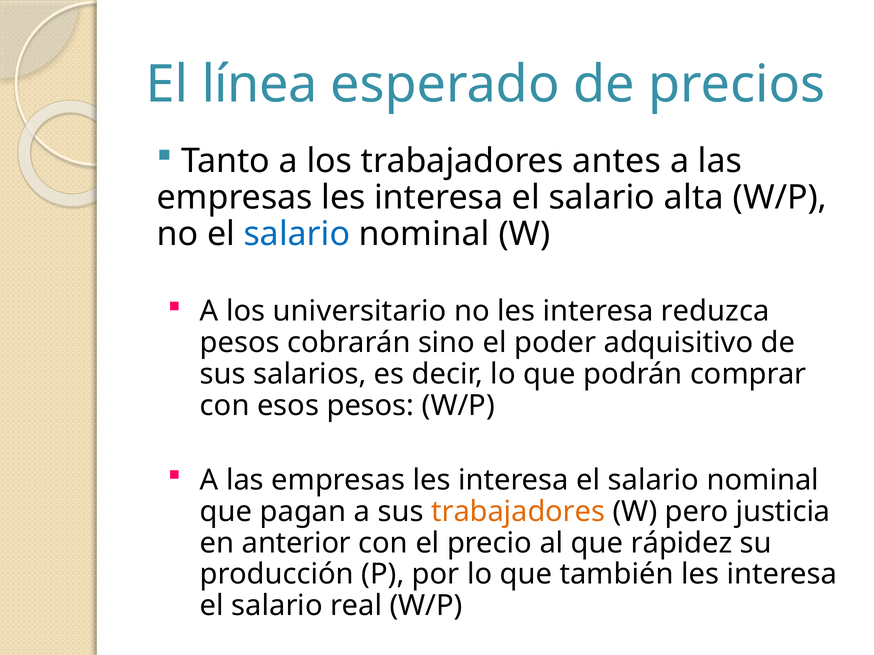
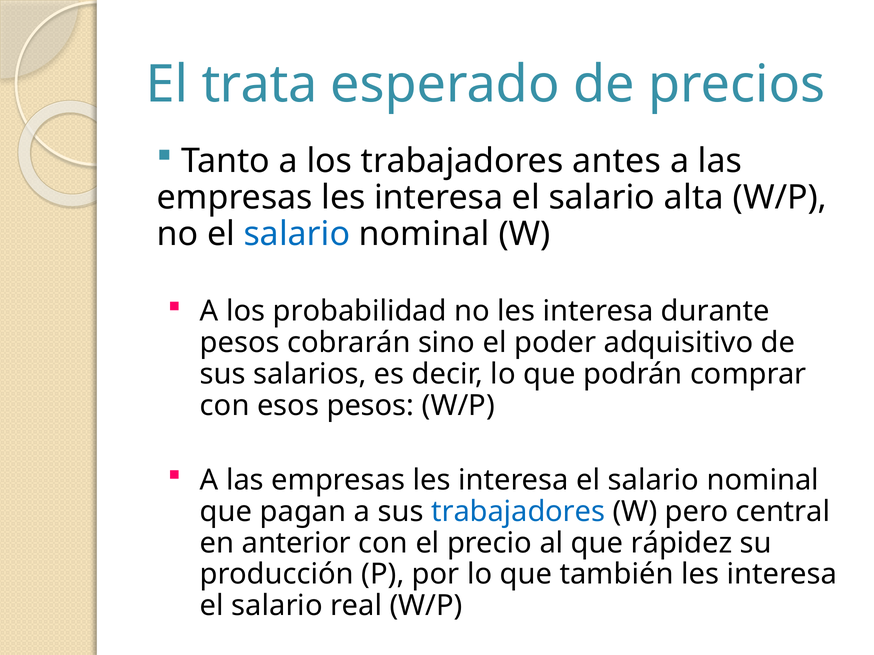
línea: línea -> trata (259, 85)
universitario: universitario -> probabilidad (360, 312)
reduzca: reduzca -> durante (715, 312)
trabajadores colour: orange -> blue (518, 512)
justicia: justicia -> central (783, 512)
